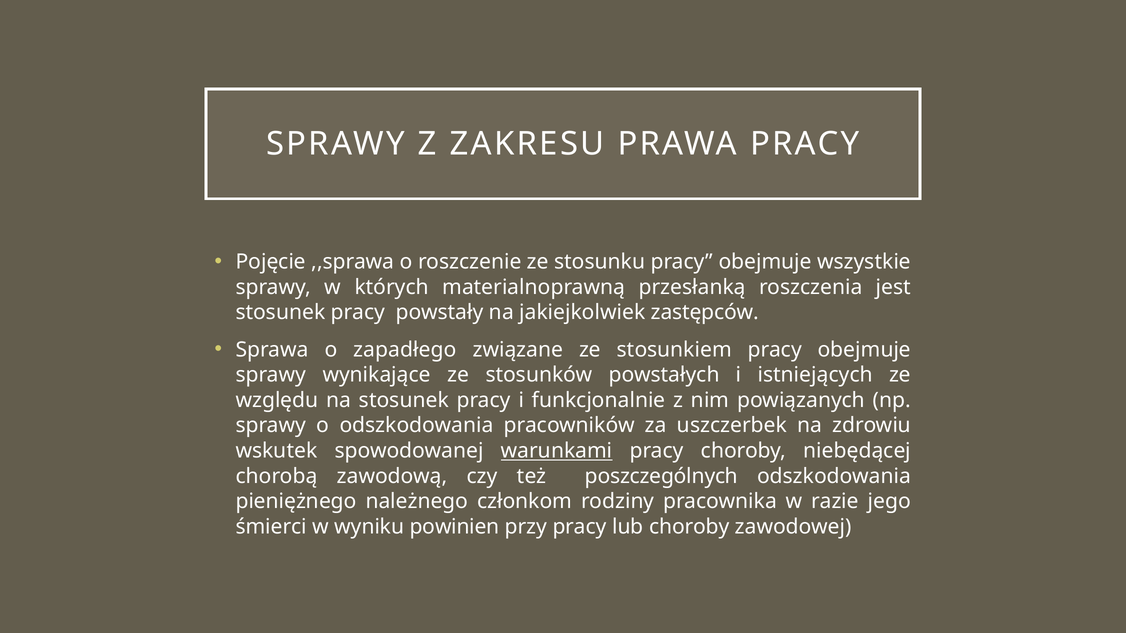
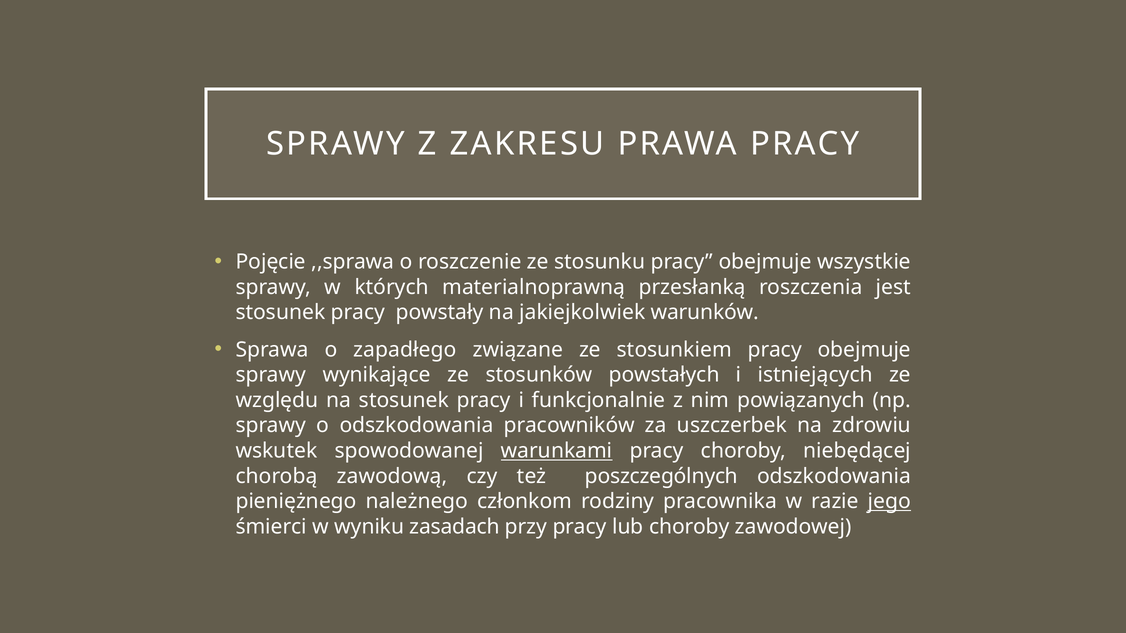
zastępców: zastępców -> warunków (705, 313)
jego underline: none -> present (889, 502)
powinien: powinien -> zasadach (455, 527)
